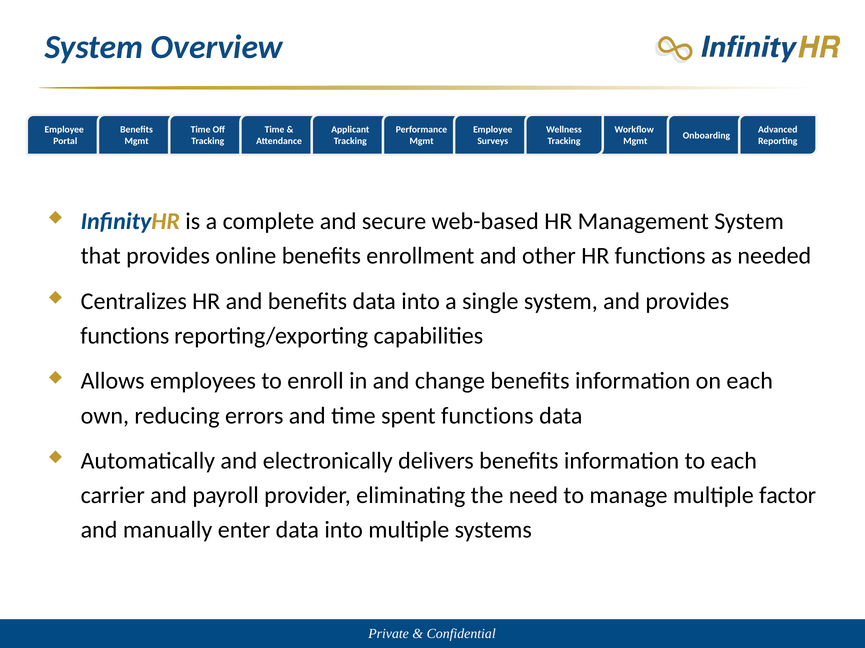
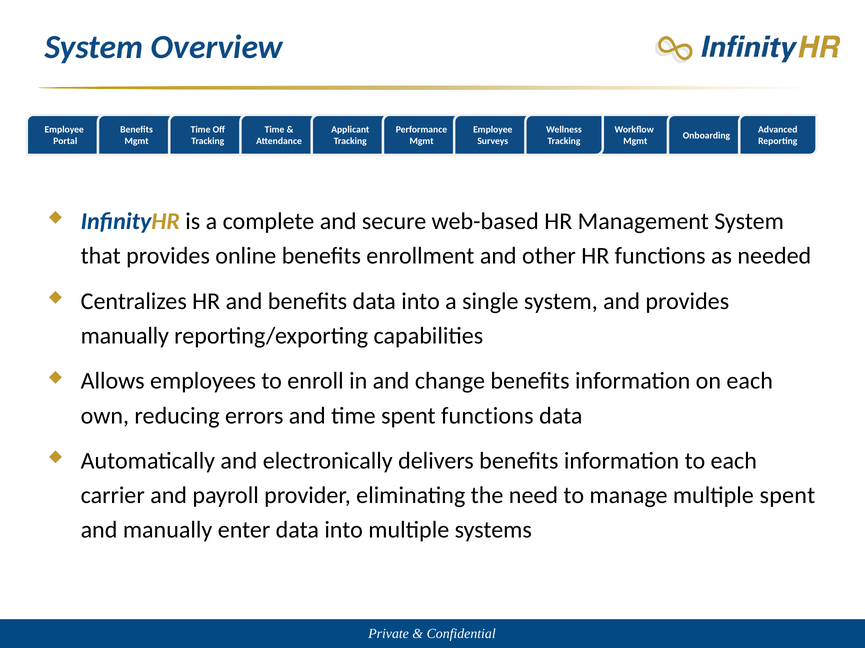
functions: functions -> manually (125, 336)
multiple factor: factor -> spent (787, 496)
